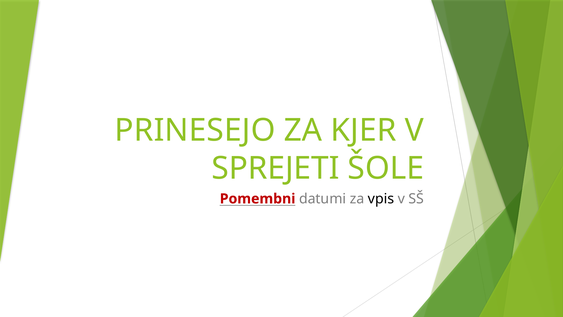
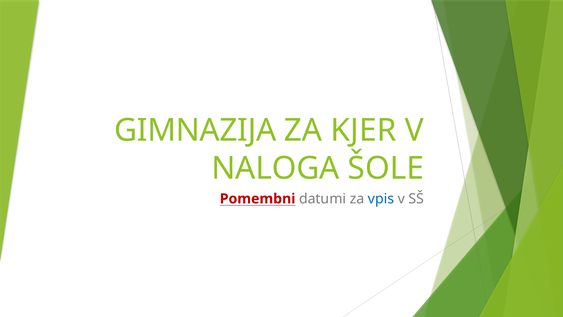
PRINESEJO: PRINESEJO -> GIMNAZIJA (195, 130)
SPREJETI: SPREJETI -> NALOGA (275, 168)
vpis colour: black -> blue (381, 199)
